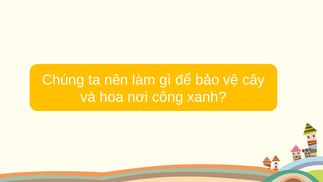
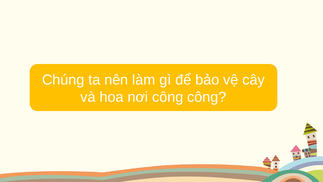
công xanh: xanh -> công (207, 97)
